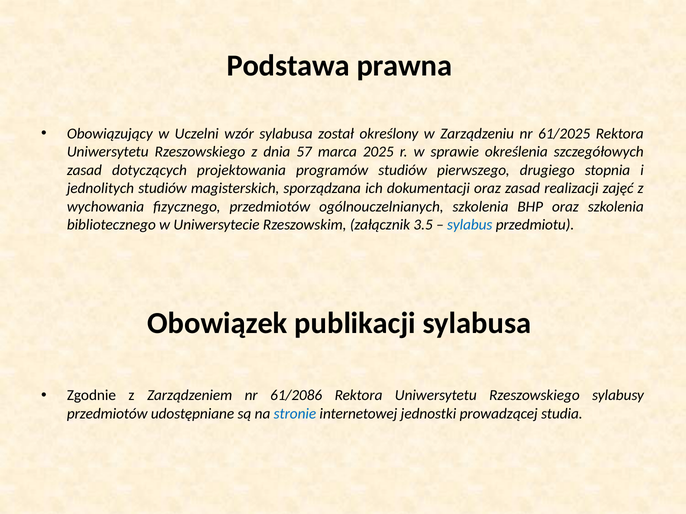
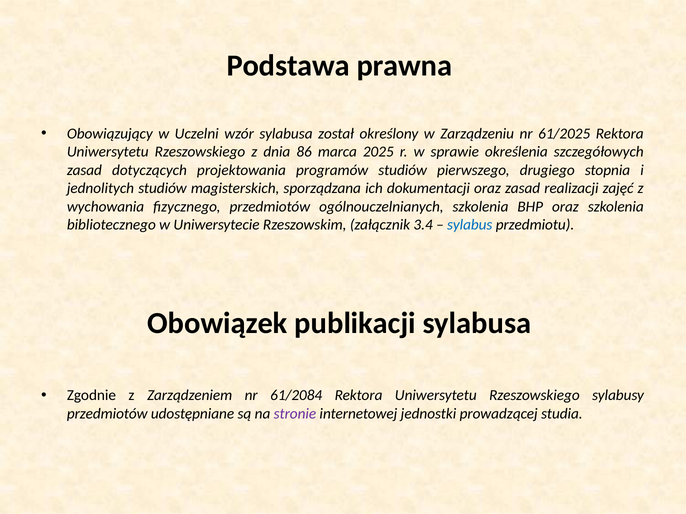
57: 57 -> 86 (304, 152)
3.5: 3.5 -> 3.4 (423, 225)
61/2086: 61/2086 -> 61/2084 (296, 396)
stronie colour: blue -> purple (295, 414)
